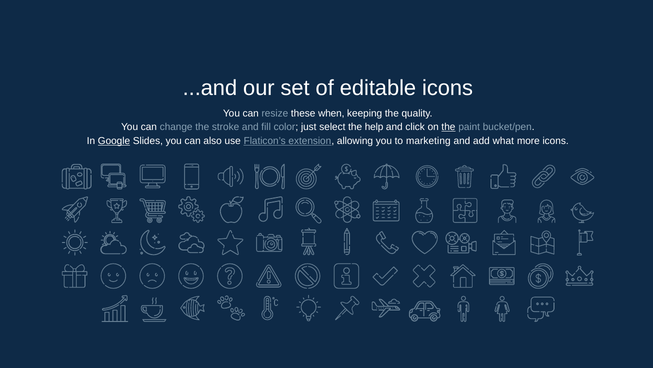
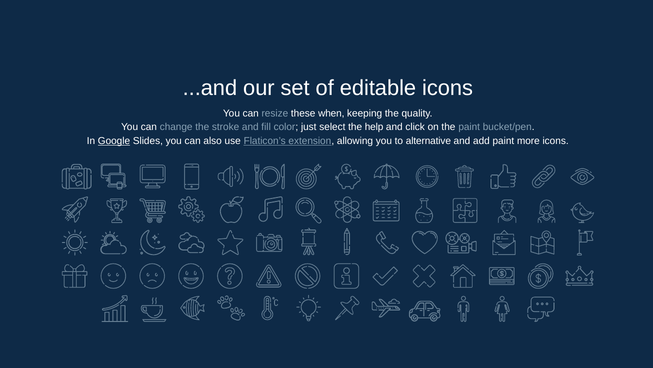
the underline: present -> none (448, 127)
marketing: marketing -> alternative (428, 141)
add what: what -> paint (503, 141)
